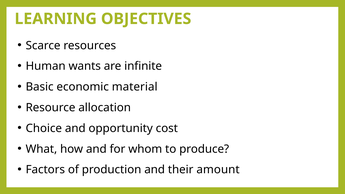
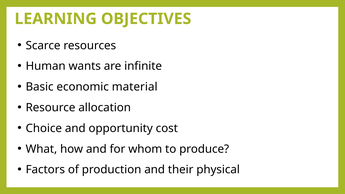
amount: amount -> physical (218, 170)
